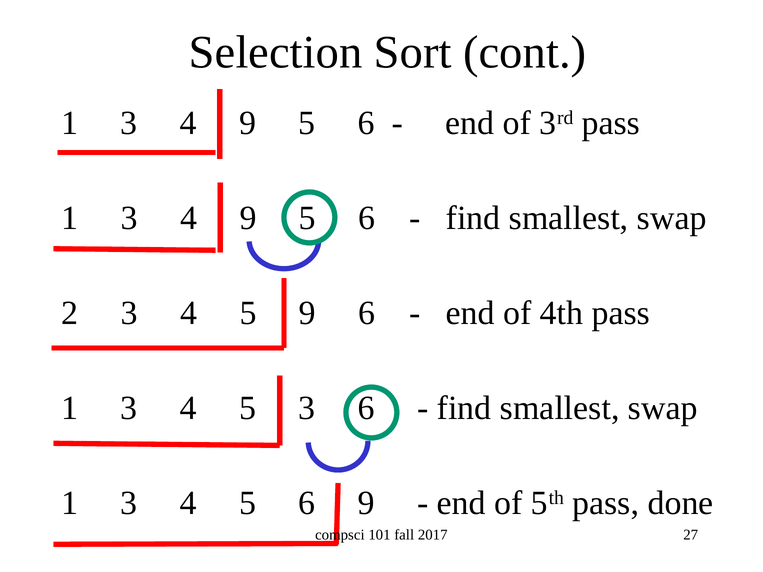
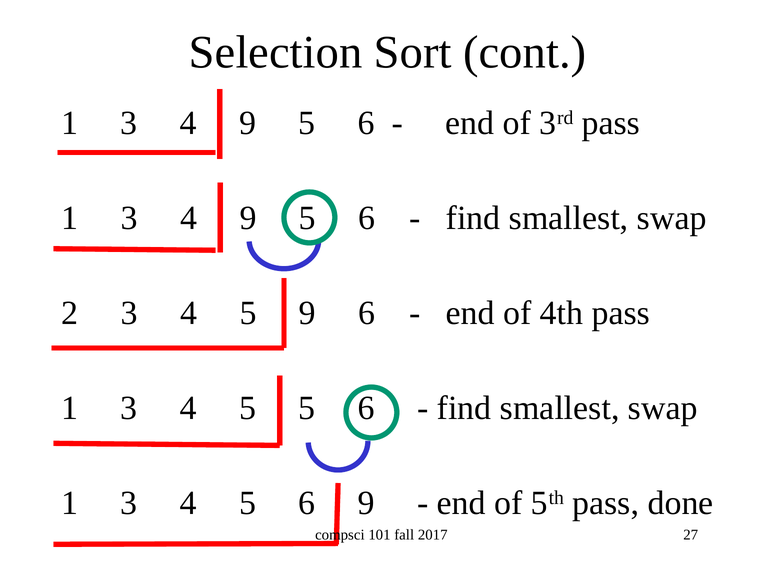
5 3: 3 -> 5 (307, 408)
